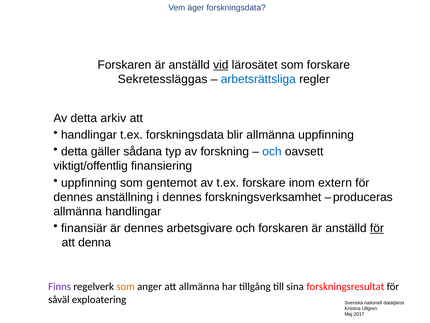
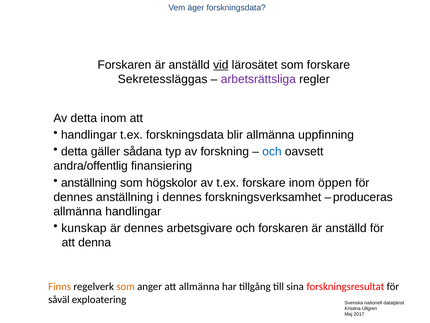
arbetsrättsliga colour: blue -> purple (258, 79)
detta arkiv: arkiv -> inom (113, 118)
viktigt/offentlig: viktigt/offentlig -> andra/offentlig (91, 166)
uppfinning: uppfinning -> anställning (89, 182)
gentemot: gentemot -> högskolor (172, 182)
extern: extern -> öppen (335, 182)
finansiär: finansiär -> kunskap (84, 228)
för underline: present -> none (377, 228)
Finns colour: purple -> orange (60, 286)
